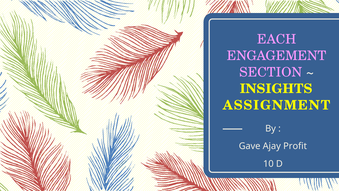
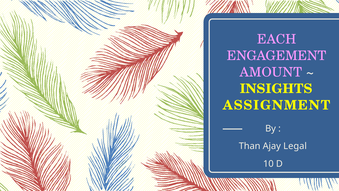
SECTION: SECTION -> AMOUNT (271, 72)
Gave: Gave -> Than (250, 146)
Profit: Profit -> Legal (295, 146)
